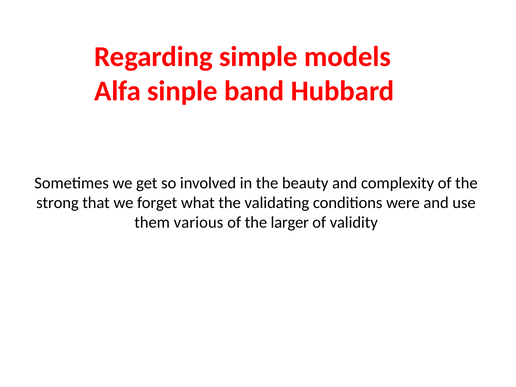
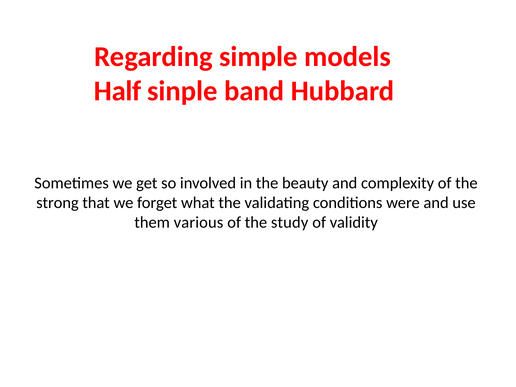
Alfa: Alfa -> Half (118, 91)
larger: larger -> study (290, 222)
